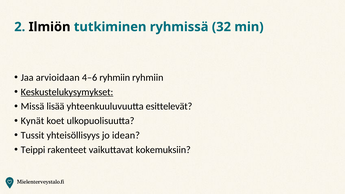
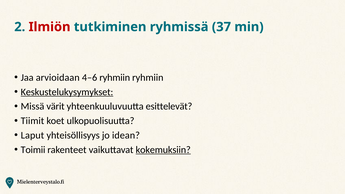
Ilmiön colour: black -> red (50, 27)
32: 32 -> 37 (221, 27)
lisää: lisää -> värit (56, 106)
Kynät: Kynät -> Tiimit (32, 121)
Tussit: Tussit -> Laput (32, 135)
Teippi: Teippi -> Toimii (33, 150)
kokemuksiin underline: none -> present (163, 150)
